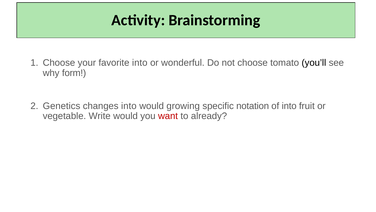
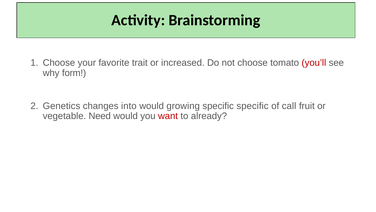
favorite into: into -> trait (140, 63)
wonderful: wonderful -> increased (183, 63)
you’ll colour: black -> red (314, 63)
specific notation: notation -> specific (253, 106)
of into: into -> call (289, 106)
Write: Write -> Need (100, 116)
